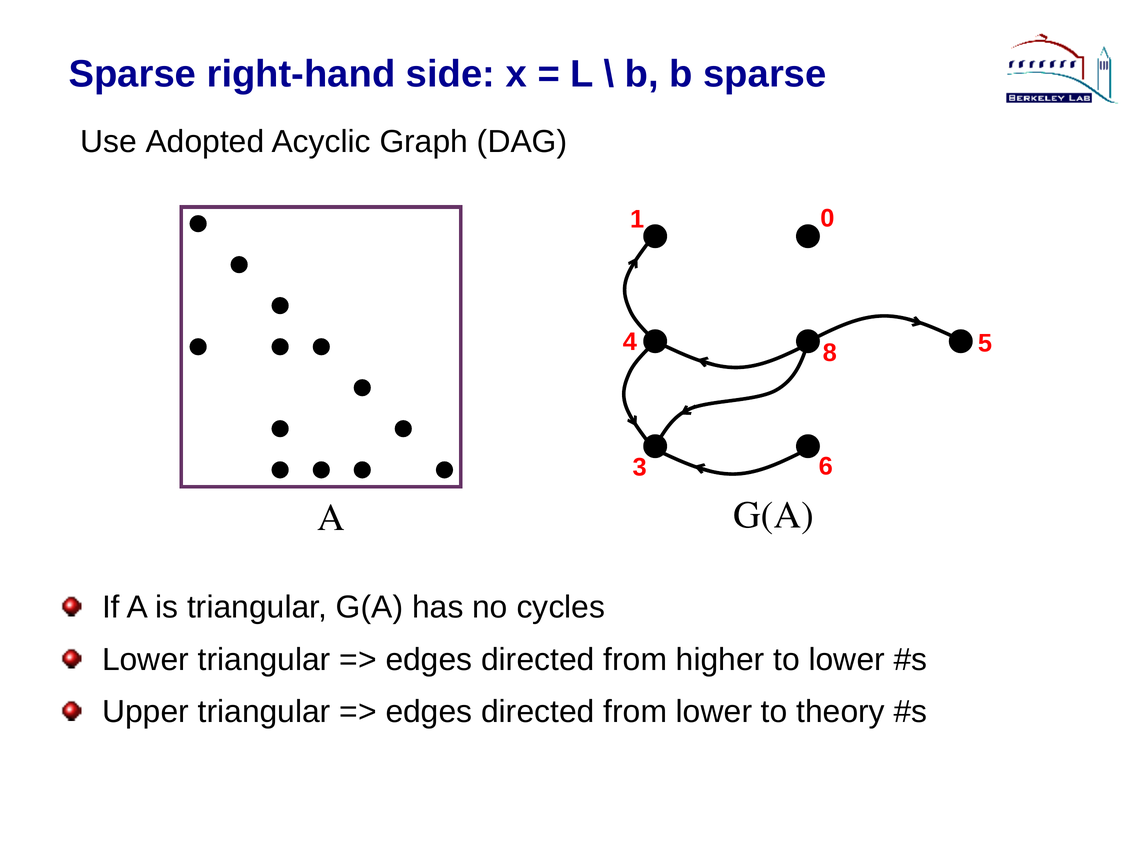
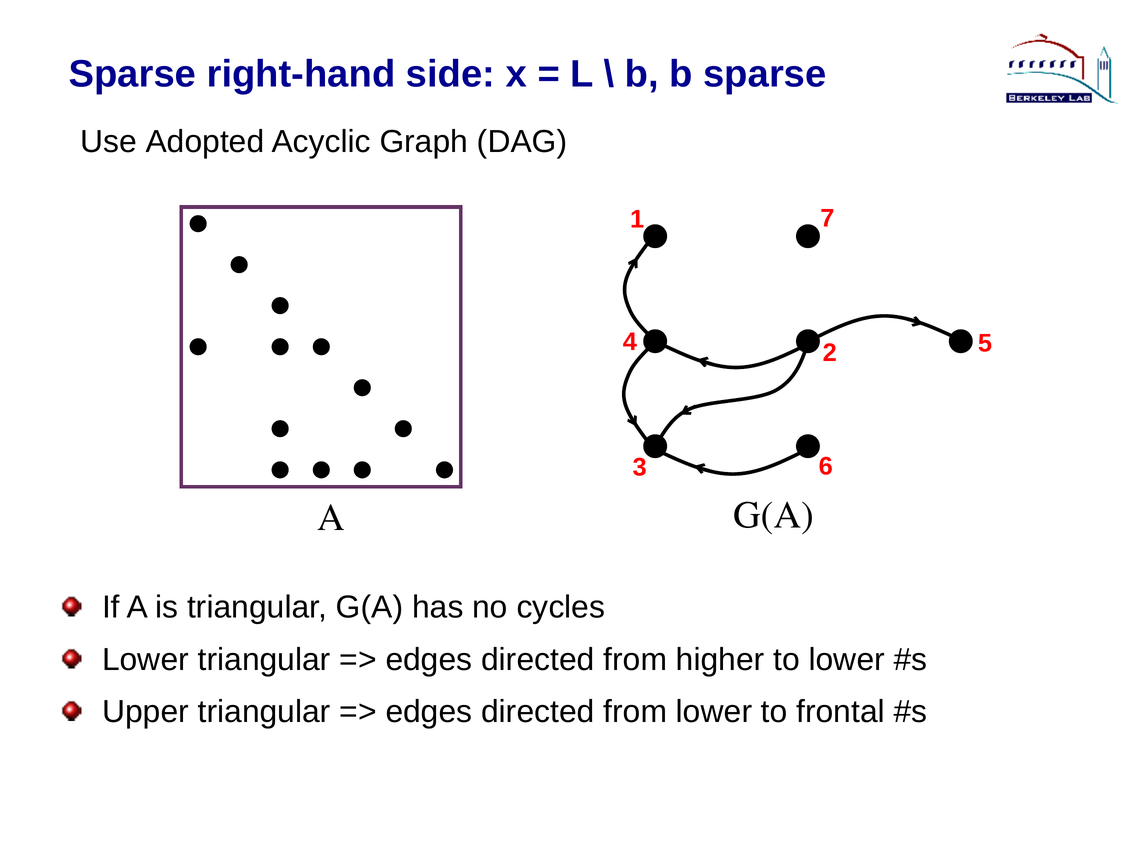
0: 0 -> 7 (827, 218)
8: 8 -> 2 (830, 353)
theory: theory -> frontal (841, 712)
